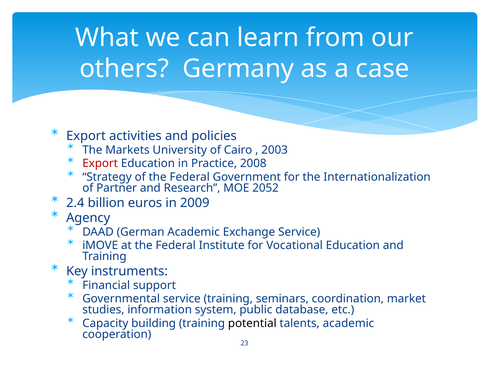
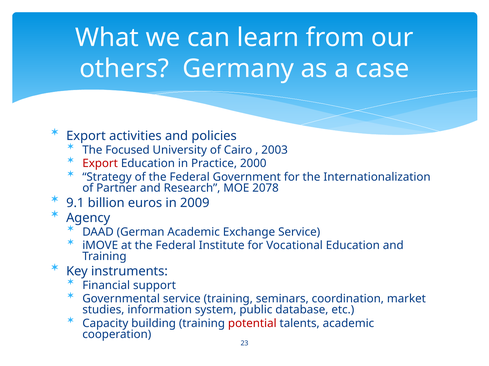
Markets: Markets -> Focused (128, 150)
2008: 2008 -> 2000 (253, 164)
2052: 2052 -> 2078 (266, 188)
2.4: 2.4 -> 9.1 (75, 203)
potential colour: black -> red (252, 324)
